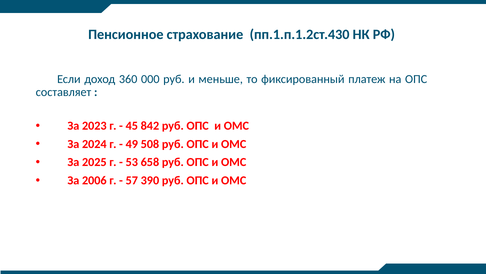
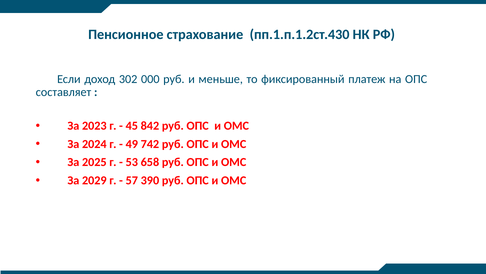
360: 360 -> 302 (128, 79)
508: 508 -> 742 (150, 144)
2006: 2006 -> 2029 (94, 180)
